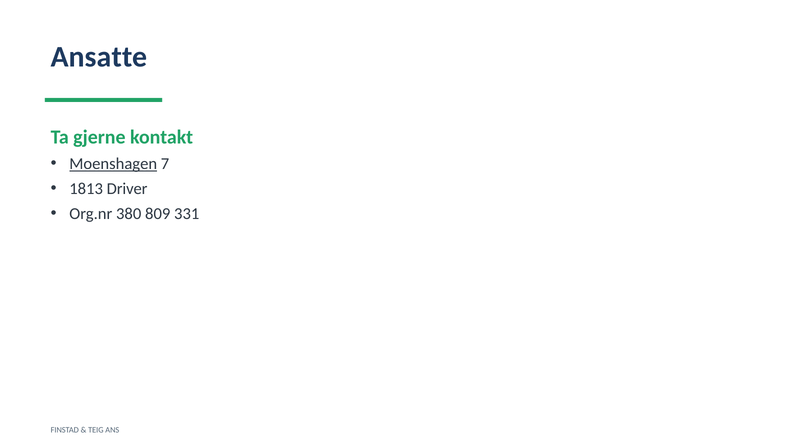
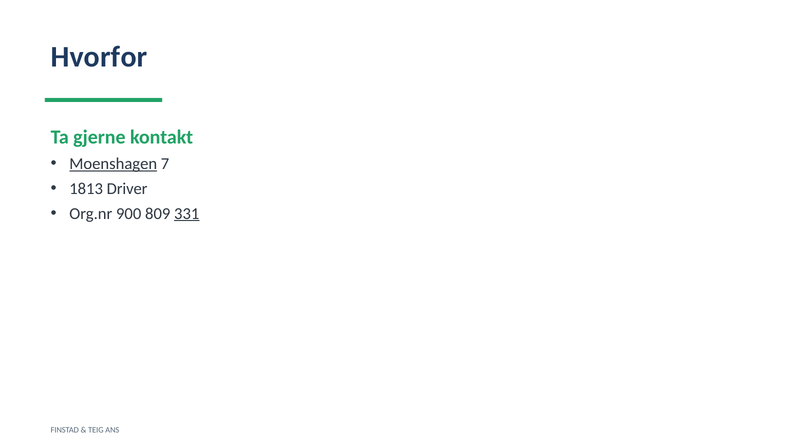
Ansatte: Ansatte -> Hvorfor (99, 57)
380: 380 -> 900 (129, 213)
331 underline: none -> present (187, 213)
